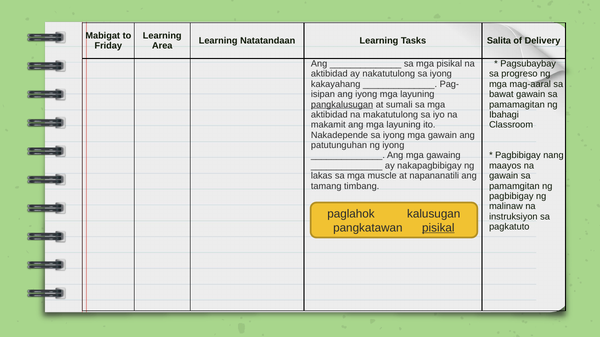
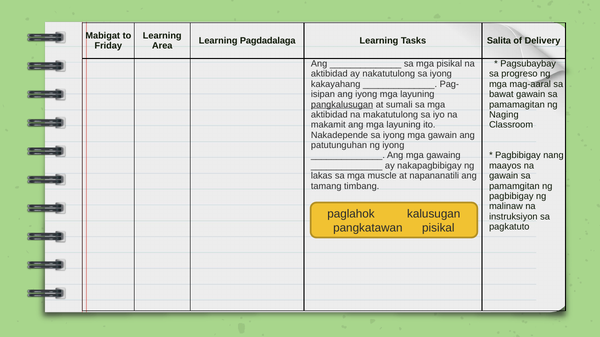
Natatandaan: Natatandaan -> Pagdadalaga (268, 41)
Ibahagi: Ibahagi -> Naging (504, 115)
pisikal underline: present -> none (438, 228)
